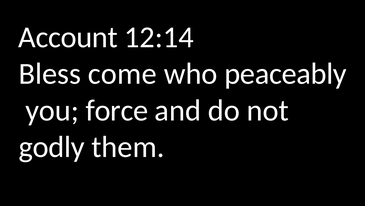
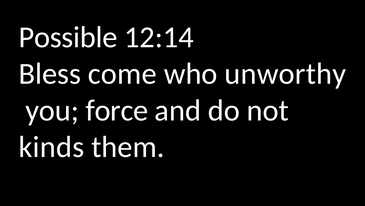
Account: Account -> Possible (68, 37)
peaceably: peaceably -> unworthy (285, 74)
godly: godly -> kinds (51, 147)
